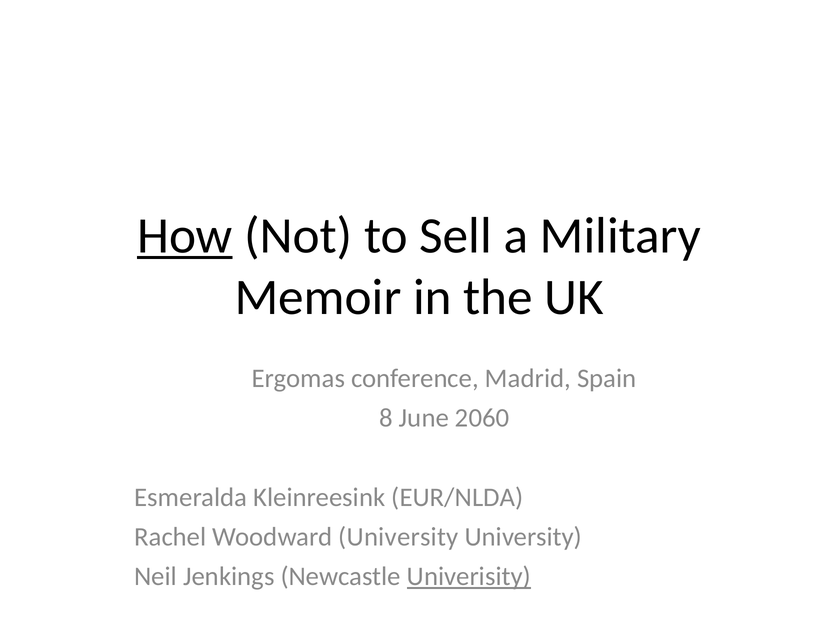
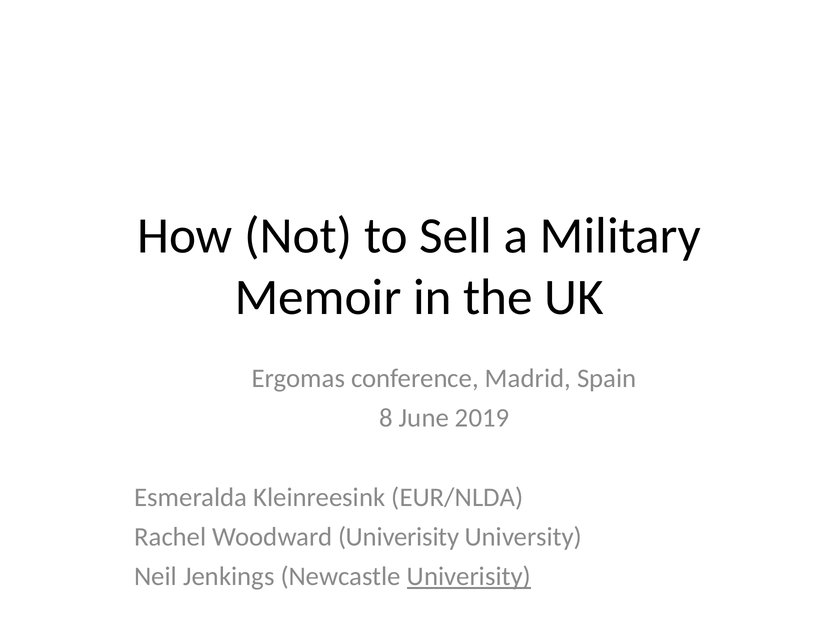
How underline: present -> none (185, 236)
2060: 2060 -> 2019 (482, 418)
Woodward University: University -> Univerisity (399, 537)
